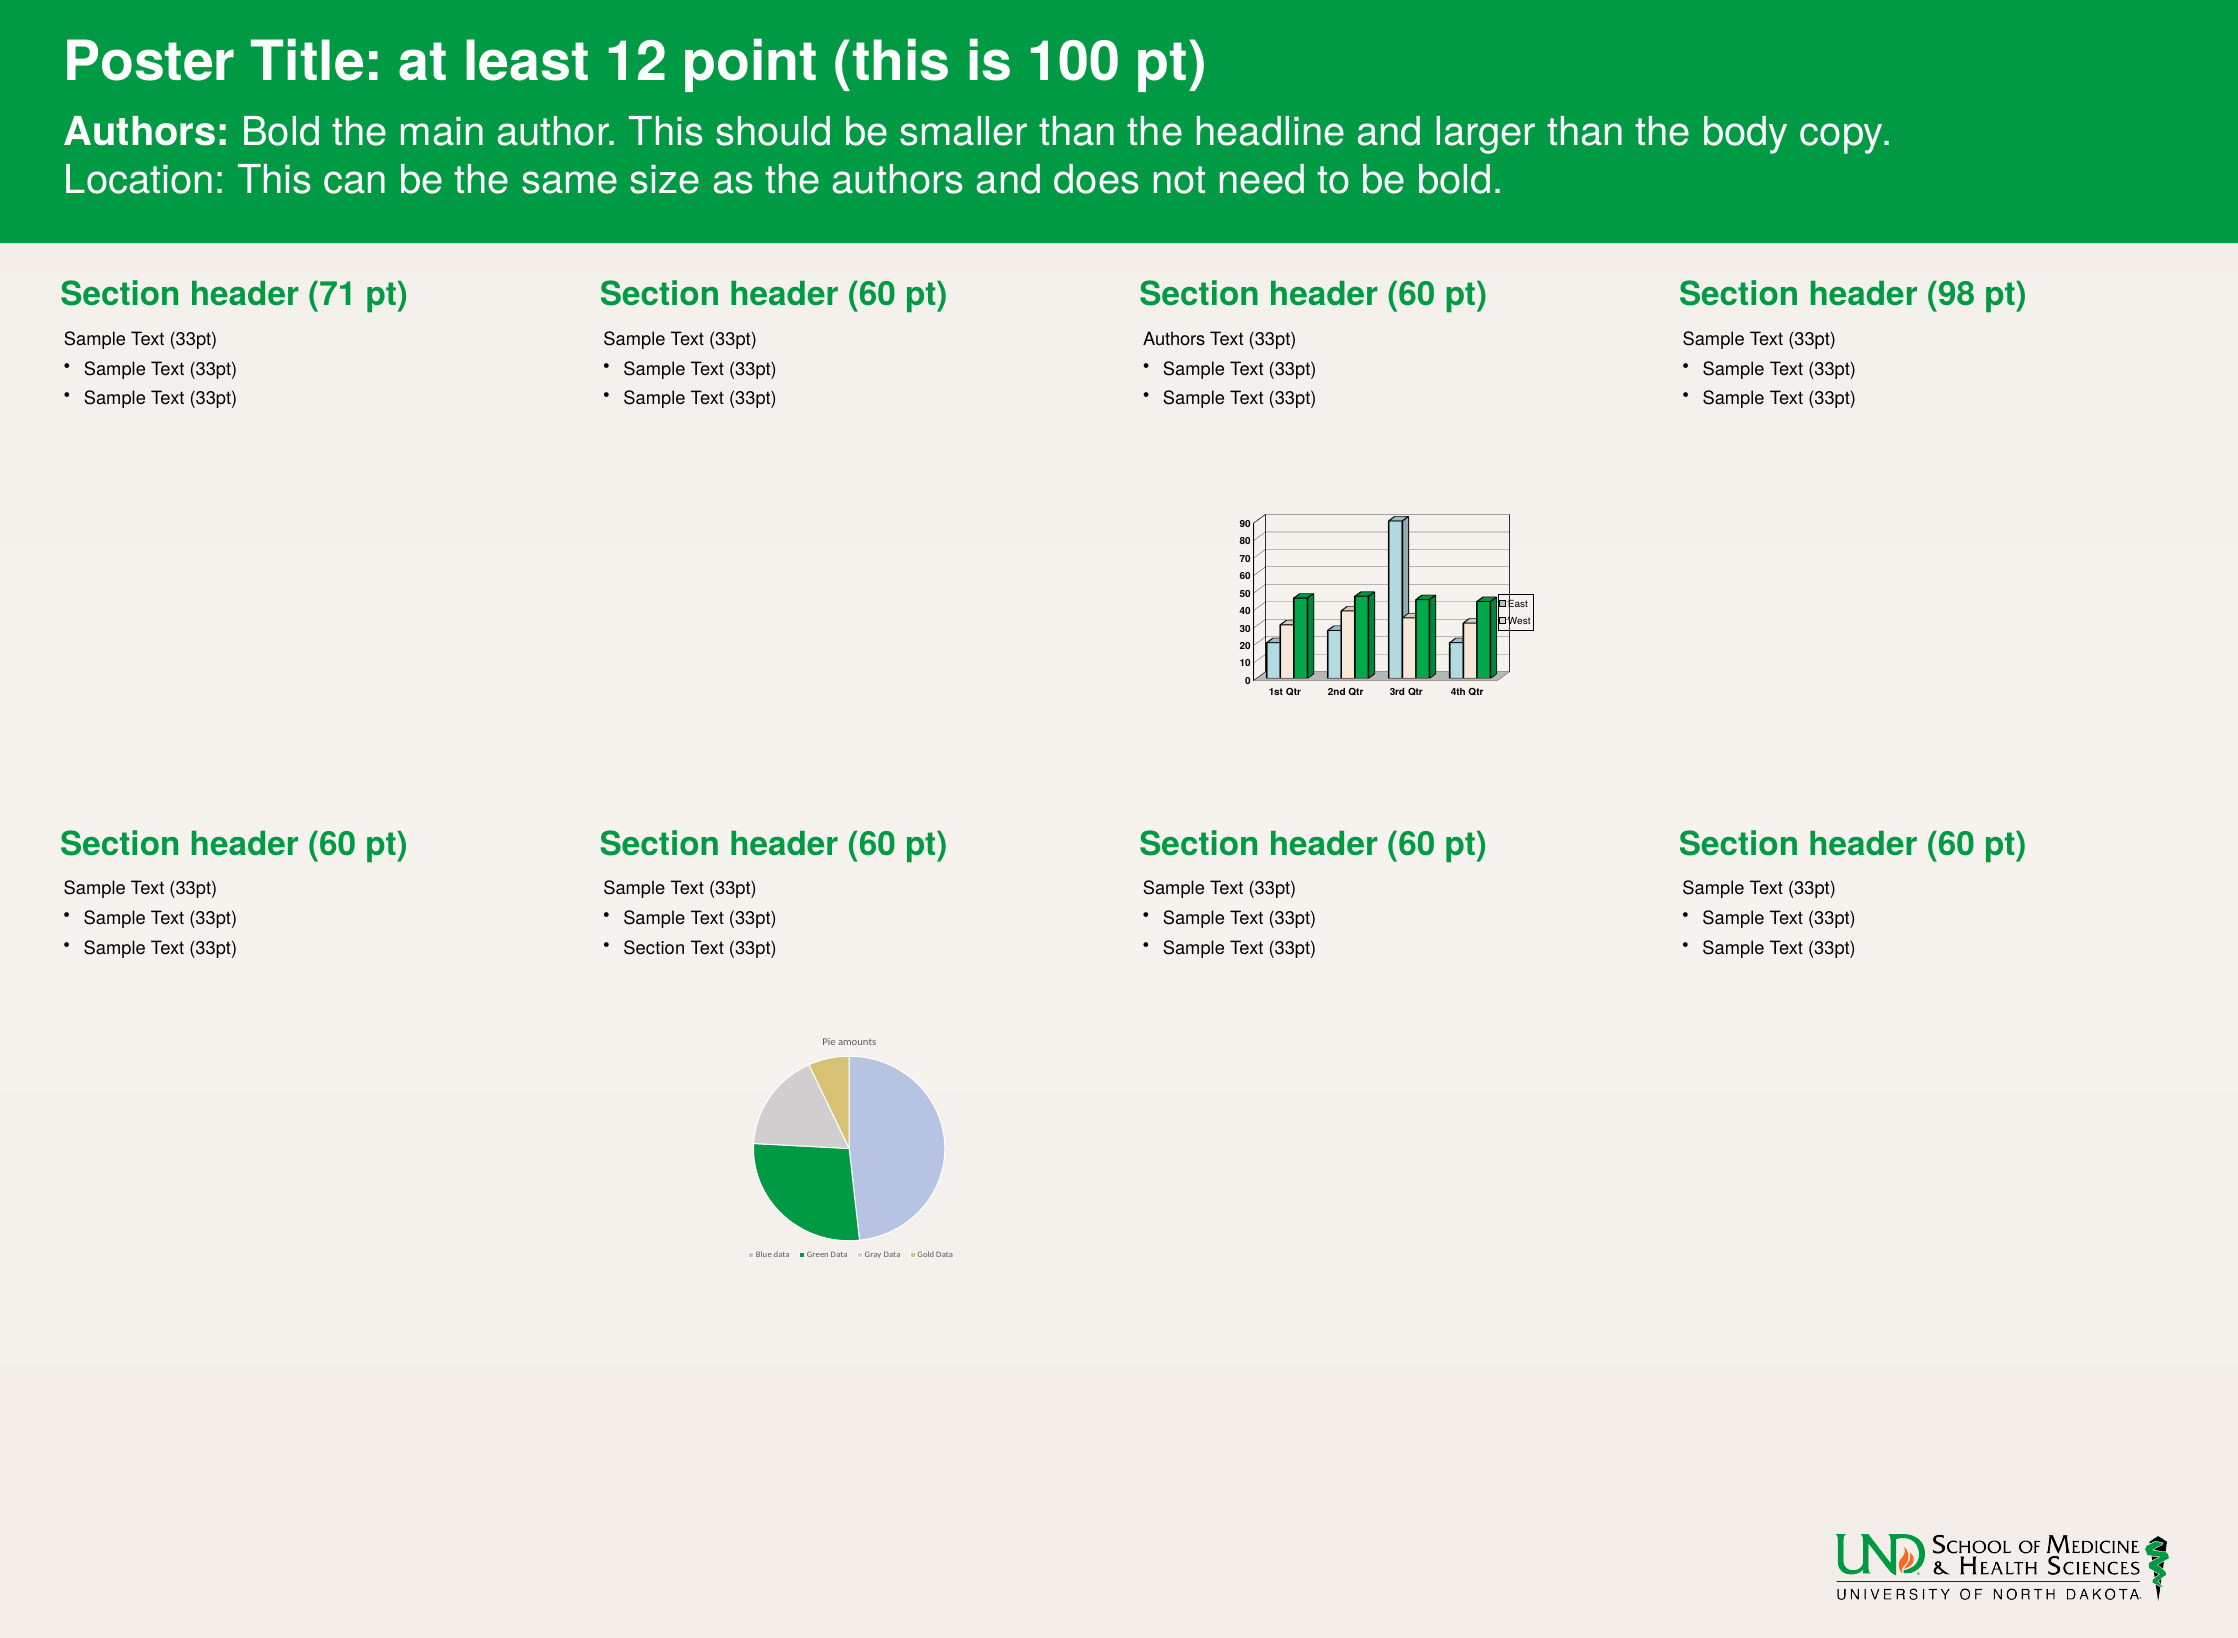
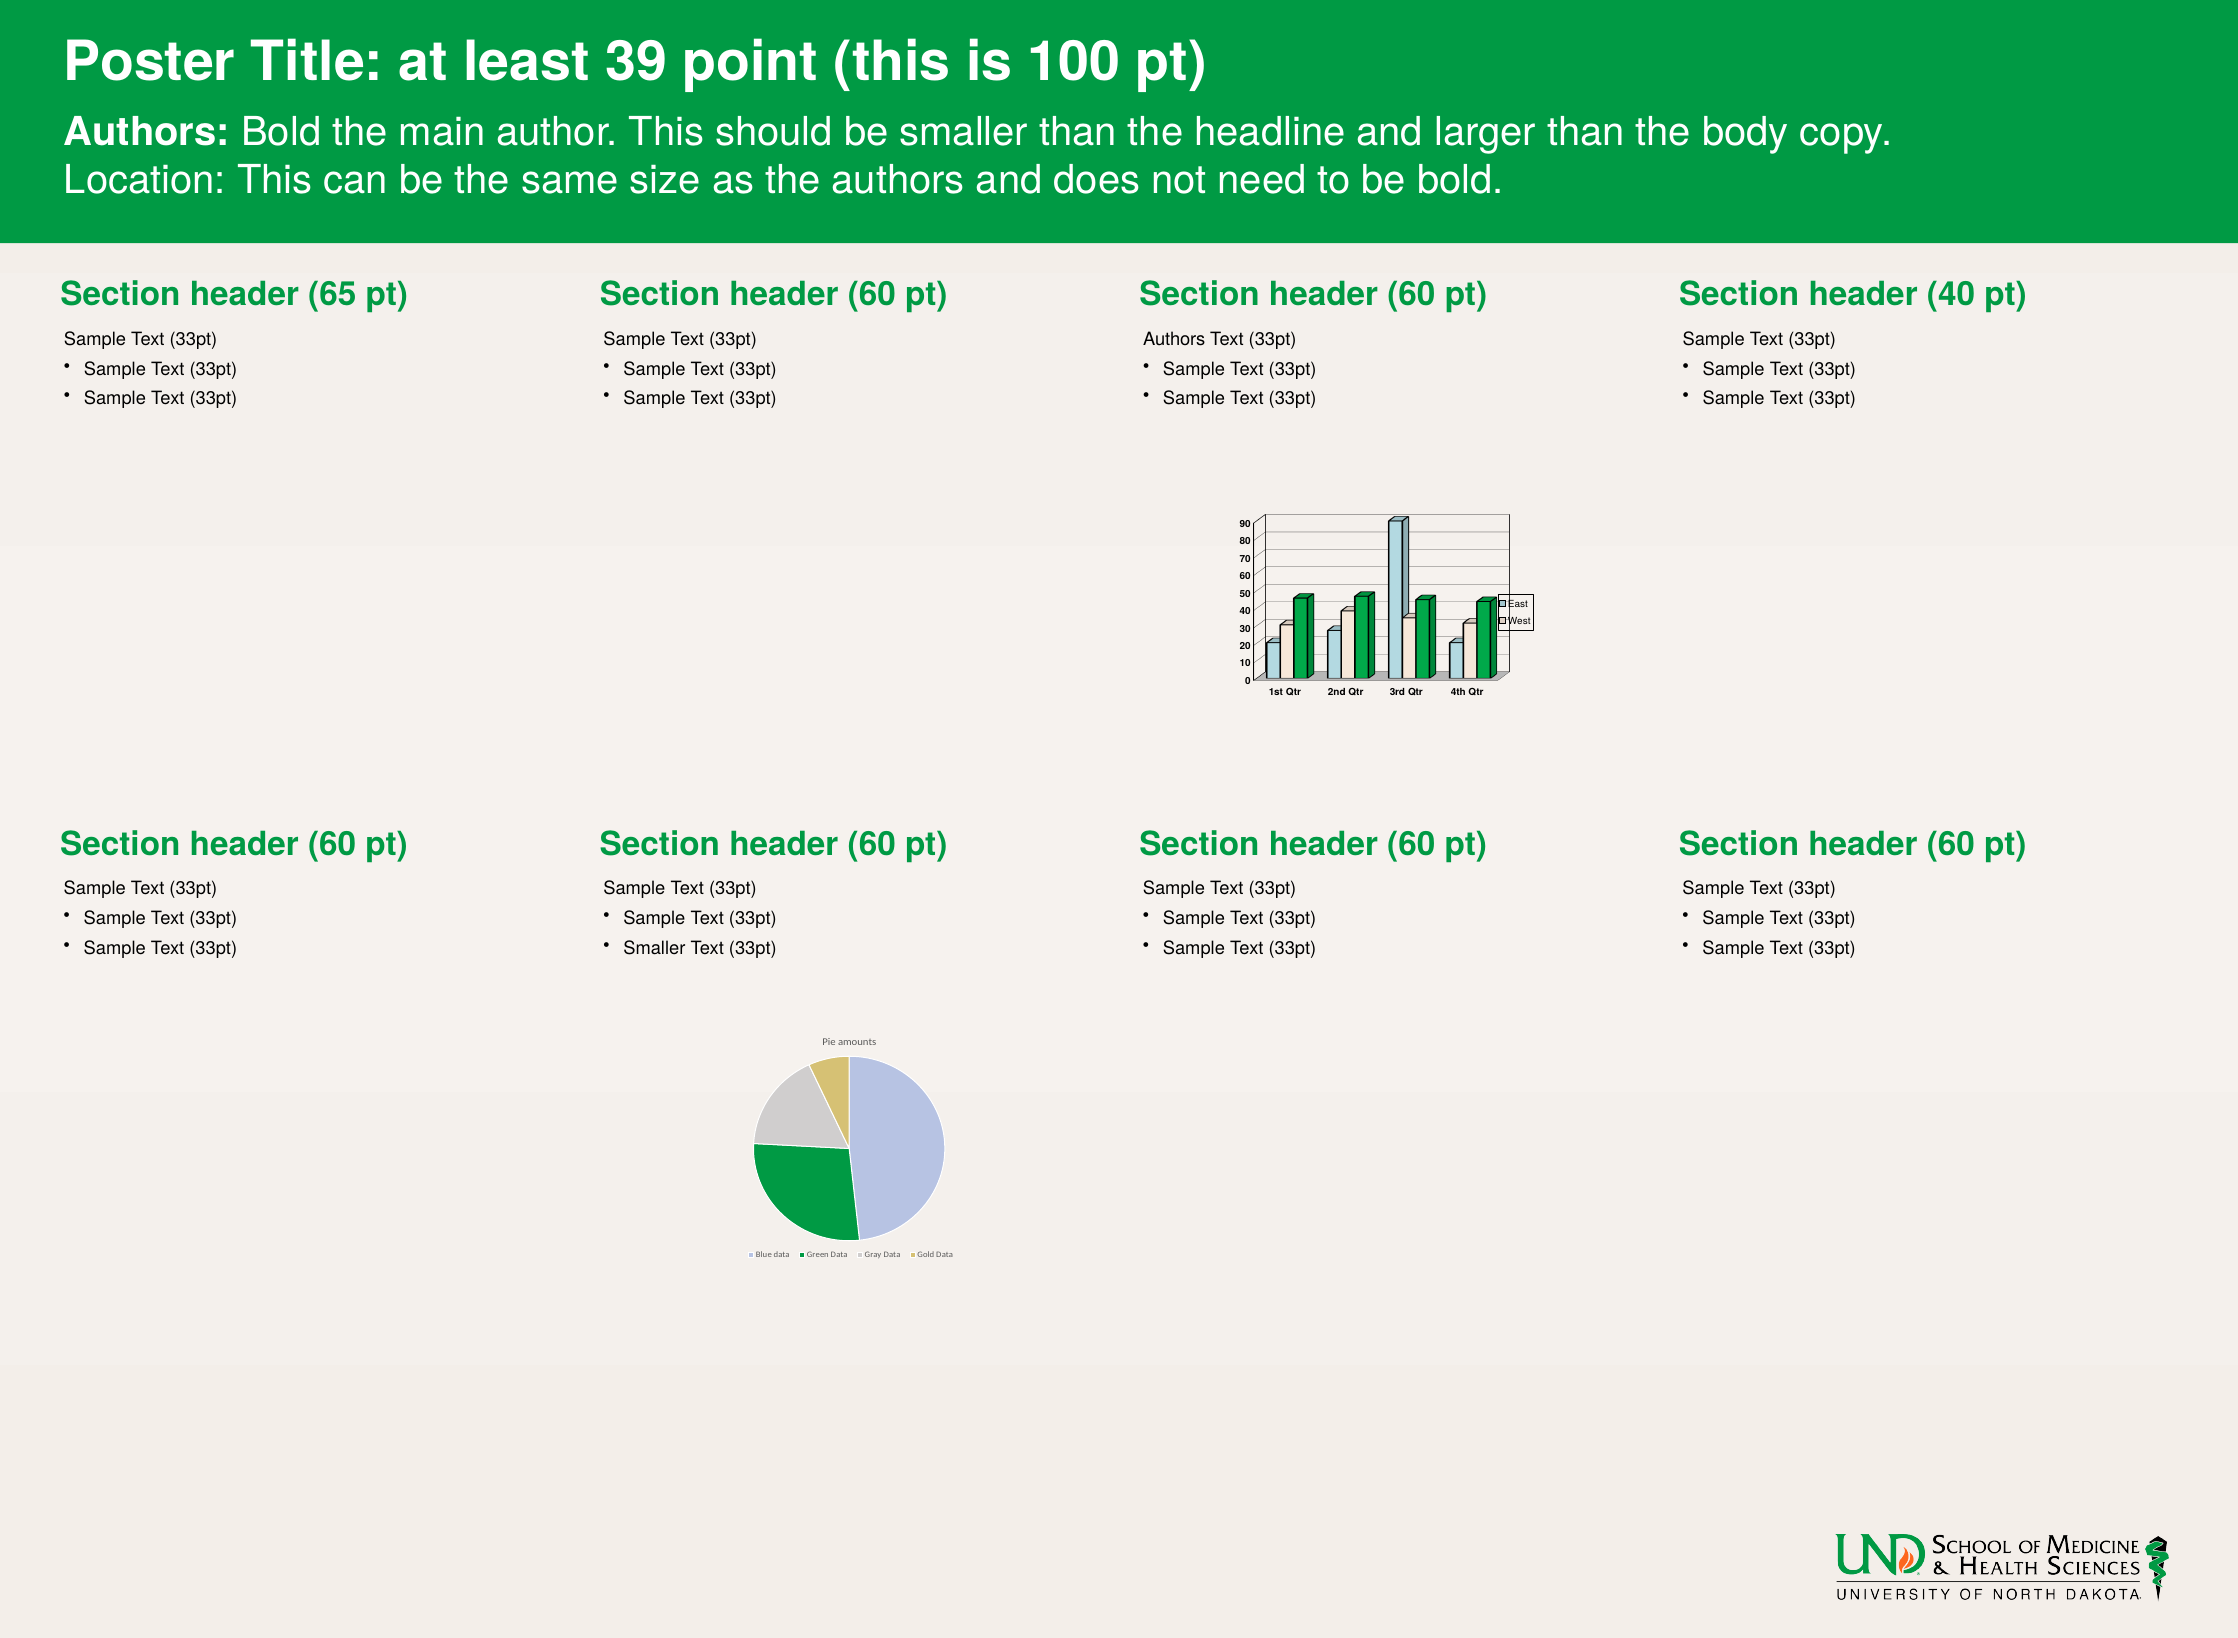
12: 12 -> 39 (636, 63)
71: 71 -> 65 (332, 295)
header 98: 98 -> 40 (1951, 295)
Section: Section -> Smaller (654, 949)
